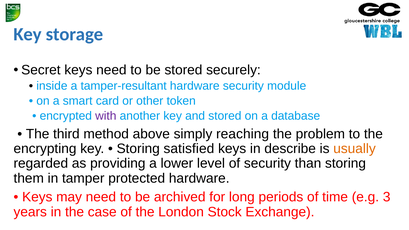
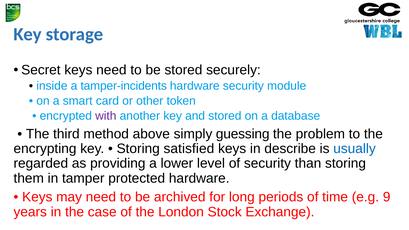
tamper-resultant: tamper-resultant -> tamper-incidents (124, 86)
reaching: reaching -> guessing (243, 134)
usually colour: orange -> blue (355, 149)
3: 3 -> 9 (387, 197)
